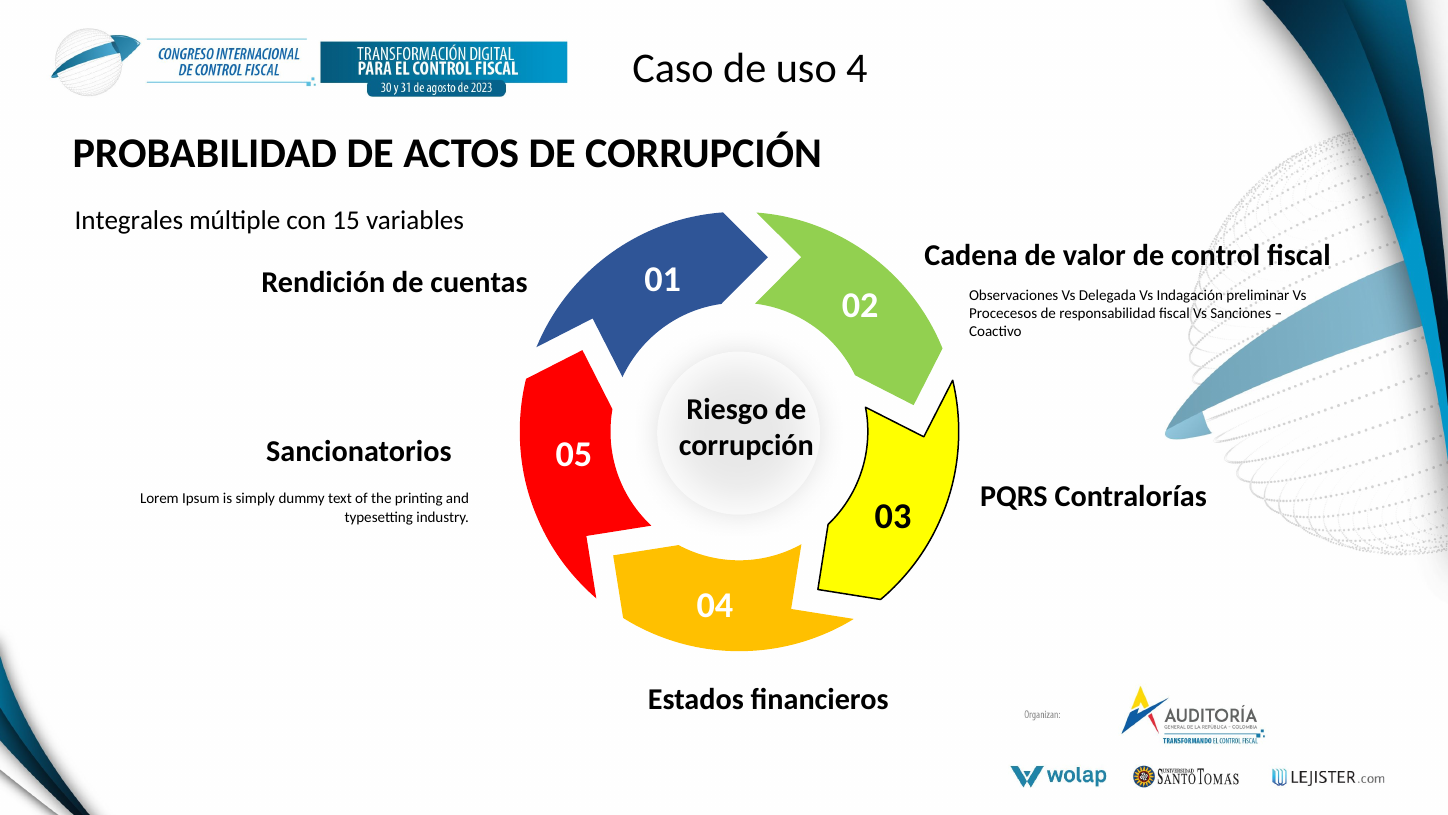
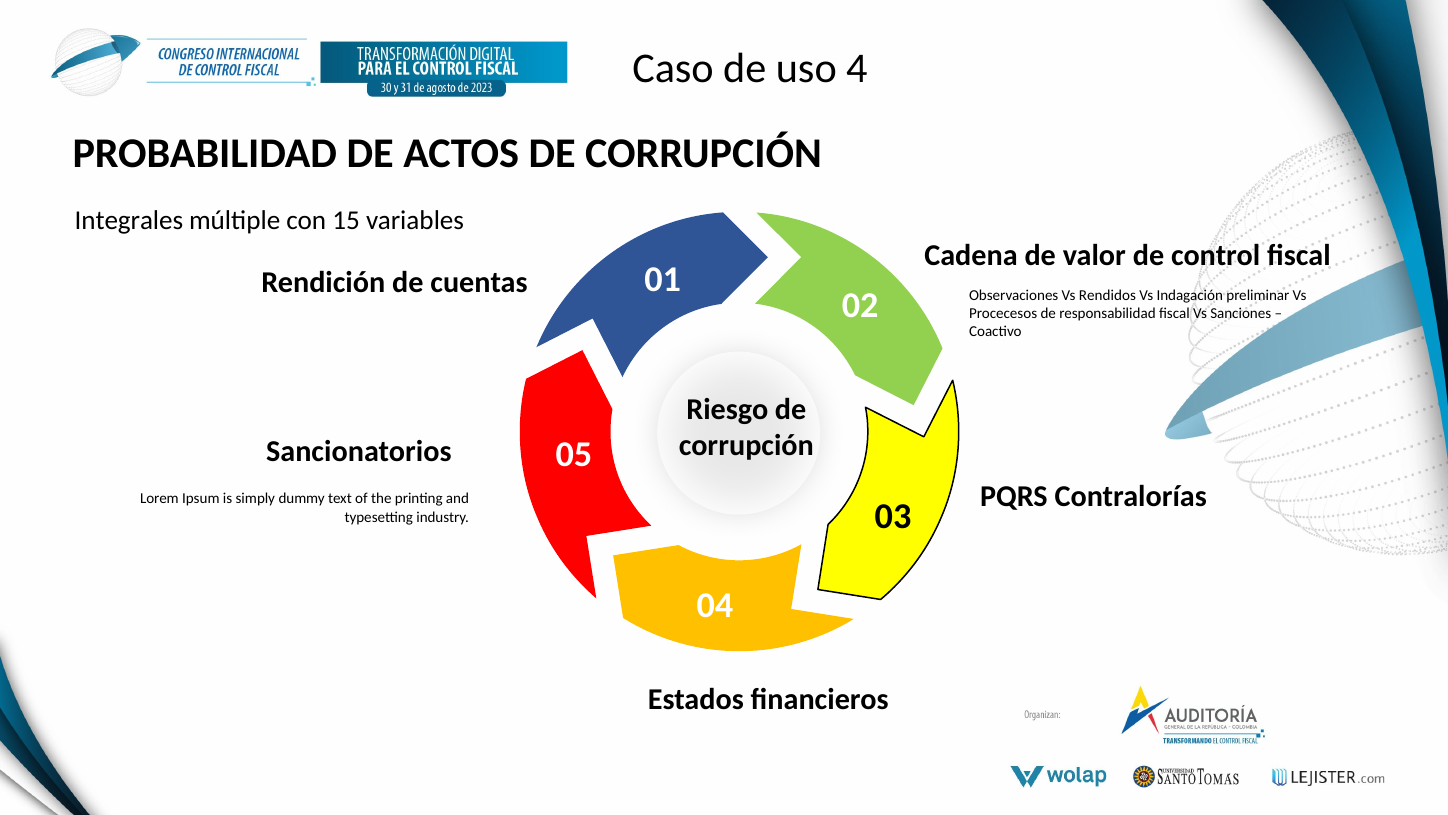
Delegada: Delegada -> Rendidos (1107, 295)
